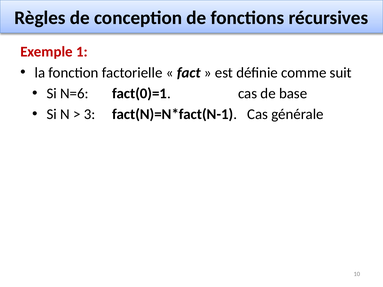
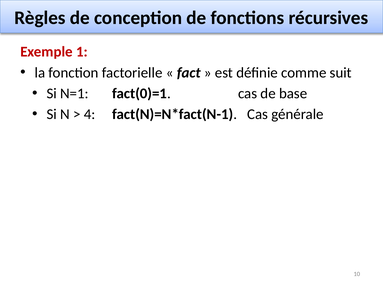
N=6: N=6 -> N=1 (74, 94)
3: 3 -> 4 (90, 114)
